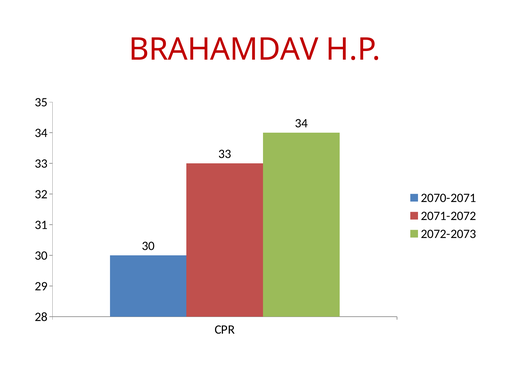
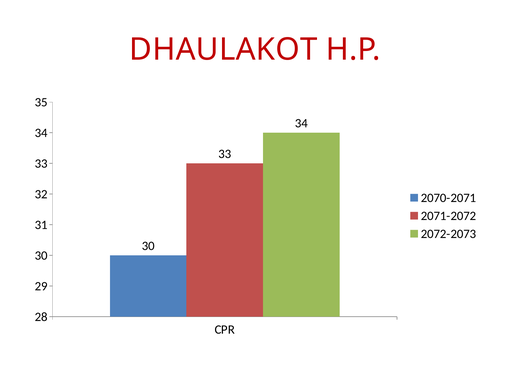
BRAHAMDAV: BRAHAMDAV -> DHAULAKOT (223, 49)
